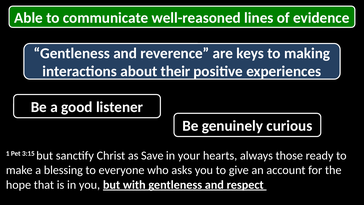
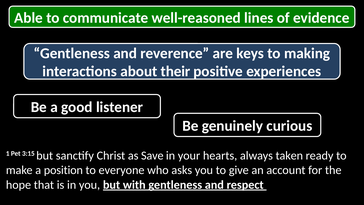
those: those -> taken (289, 155)
blessing: blessing -> position (63, 170)
